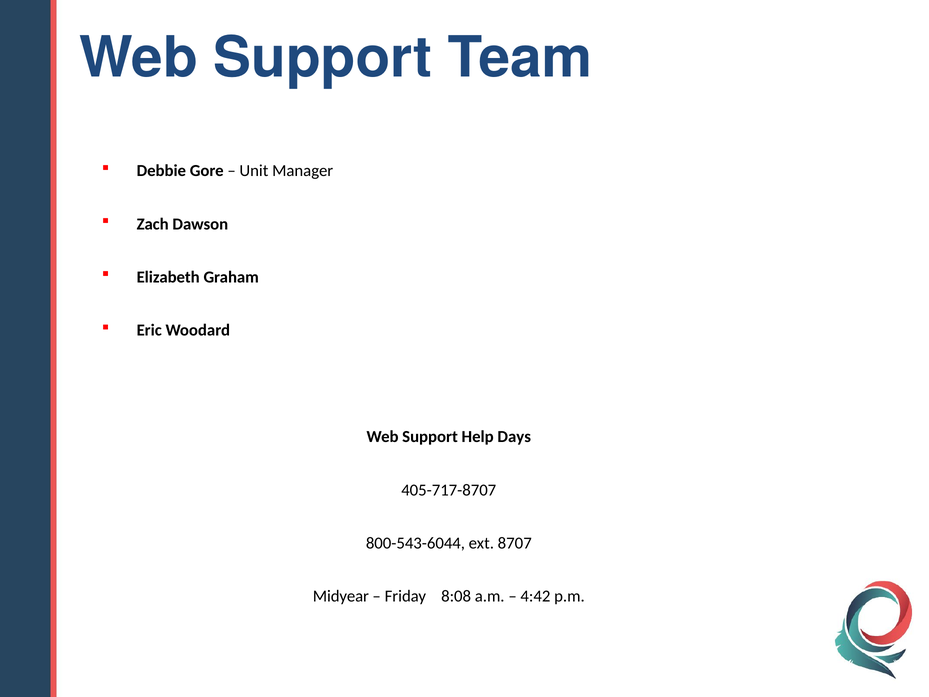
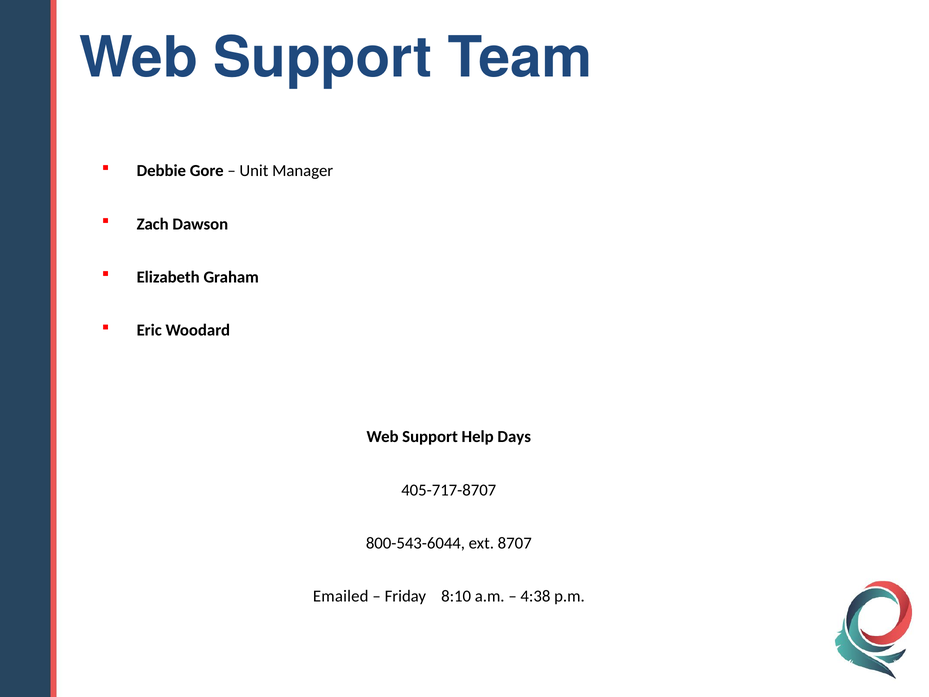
Midyear: Midyear -> Emailed (341, 596)
8:08: 8:08 -> 8:10 (456, 596)
4:42: 4:42 -> 4:38 (535, 596)
